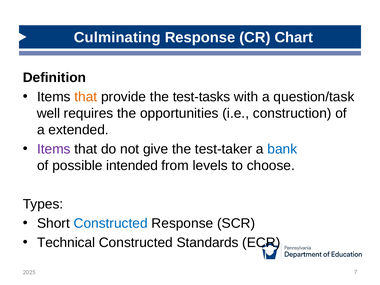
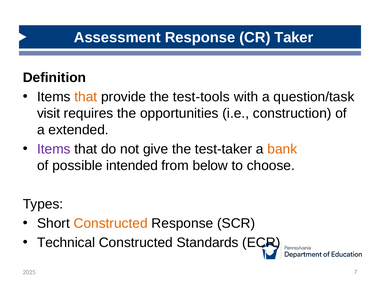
Culminating: Culminating -> Assessment (117, 37)
Chart: Chart -> Taker (294, 37)
test-tasks: test-tasks -> test-tools (201, 97)
well: well -> visit (49, 113)
bank colour: blue -> orange (282, 149)
levels: levels -> below (210, 166)
Constructed colour: blue -> orange (111, 223)
